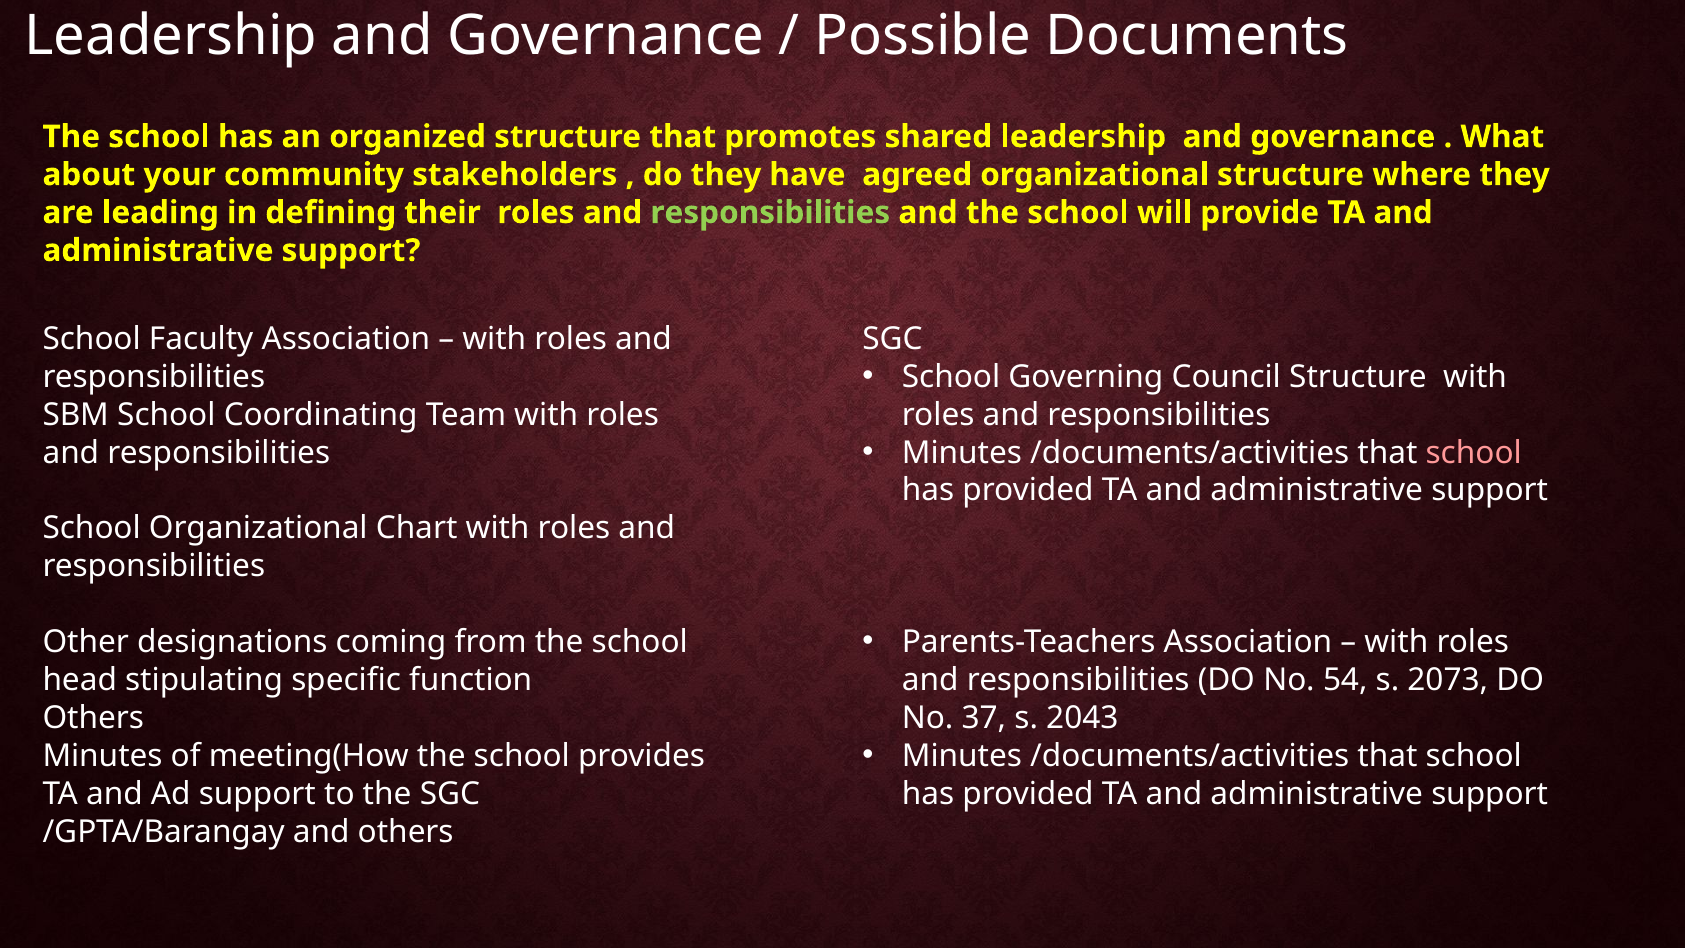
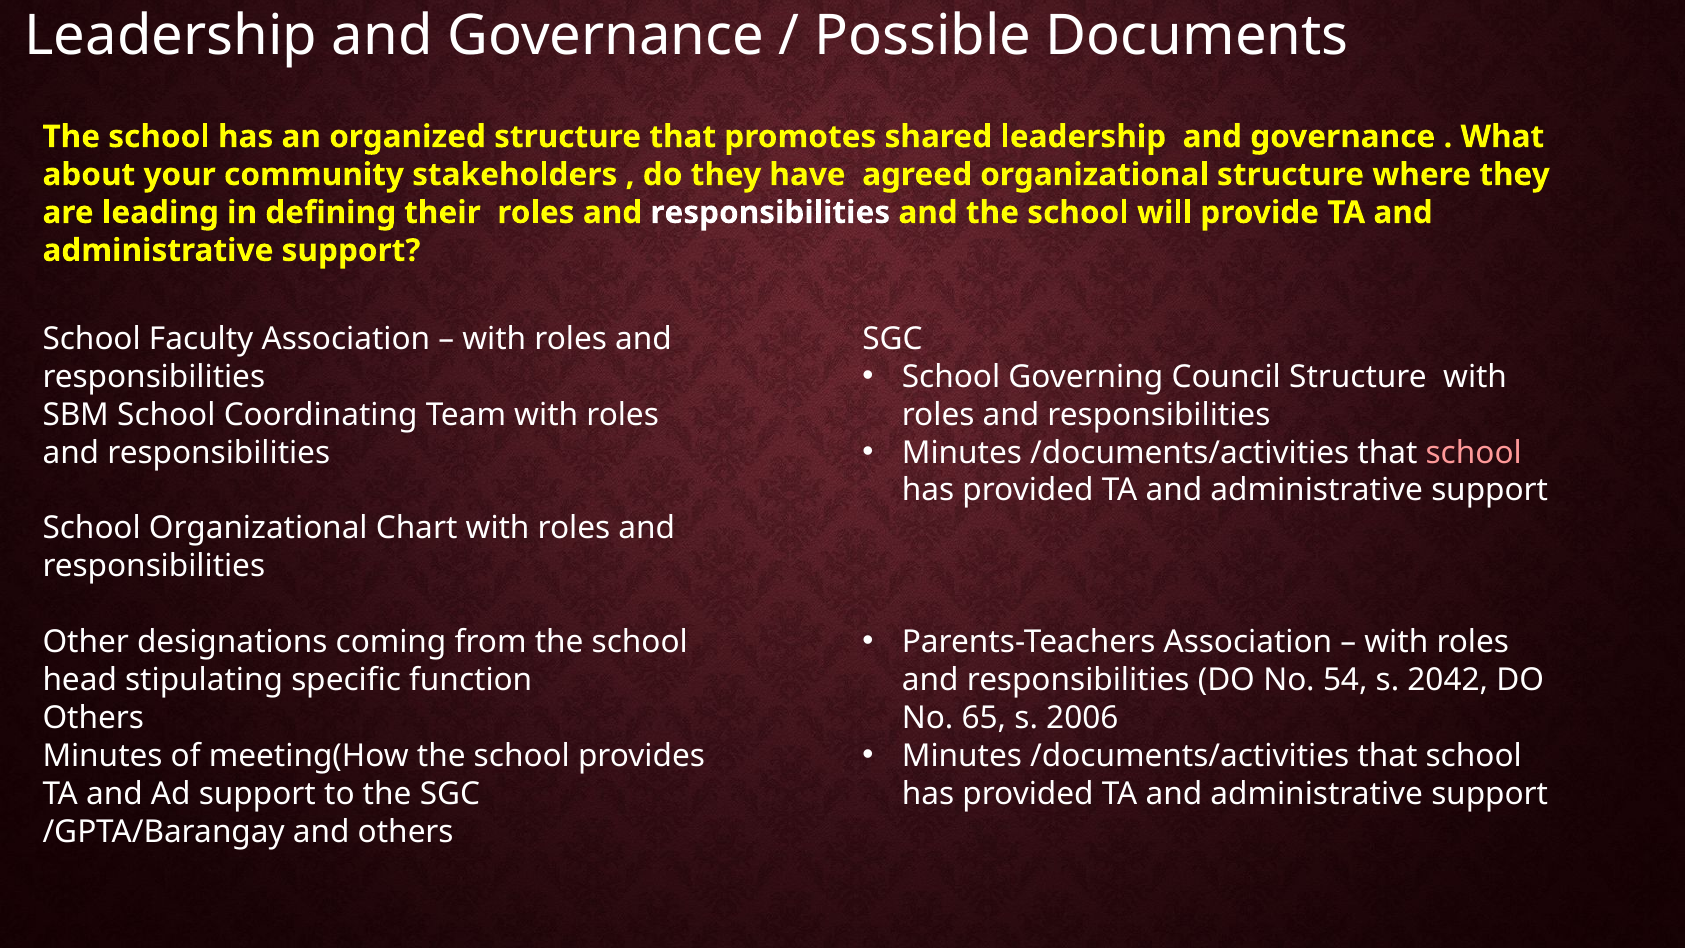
responsibilities colour: light green -> white (770, 213)
2073: 2073 -> 2042 (1448, 680)
37: 37 -> 65 (984, 718)
2043: 2043 -> 2006 (1082, 718)
